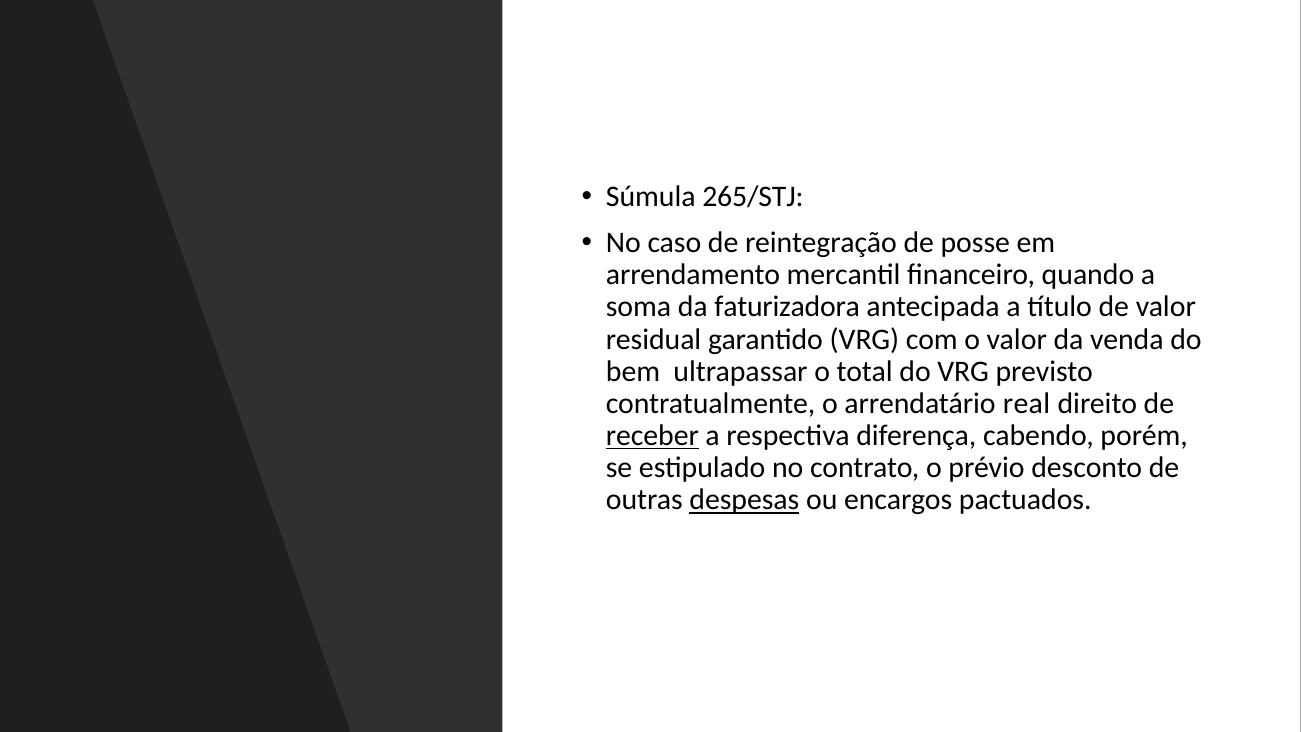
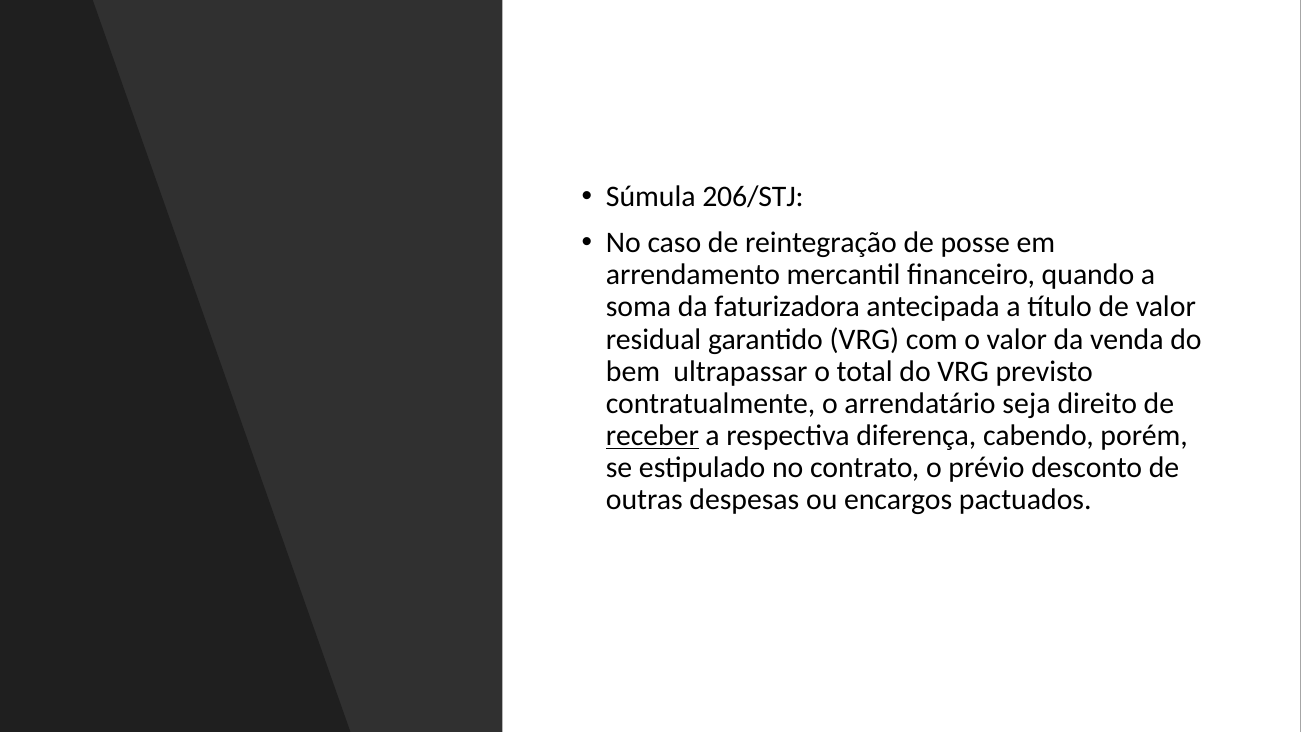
265/STJ: 265/STJ -> 206/STJ (753, 197)
real: real -> seja (1027, 404)
despesas underline: present -> none (744, 500)
